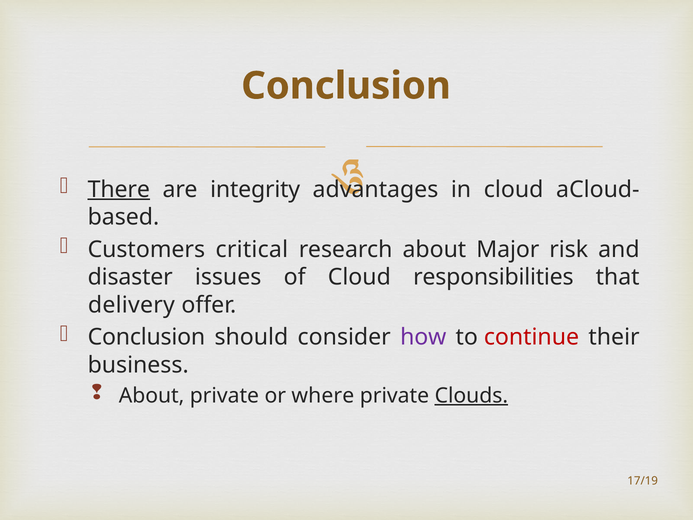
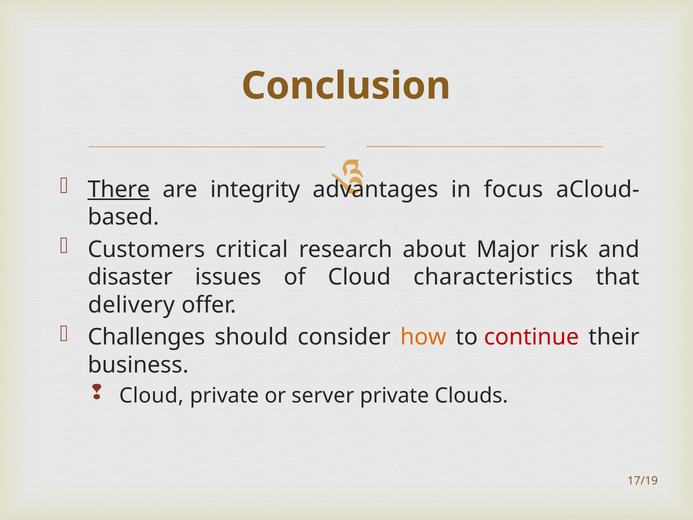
in cloud: cloud -> focus (514, 189)
responsibilities: responsibilities -> characteristics (493, 277)
Conclusion: Conclusion -> Challenges (146, 337)
how colour: purple -> orange (423, 337)
About: About -> Cloud (151, 396)
where: where -> server (323, 396)
Clouds underline: present -> none (471, 396)
